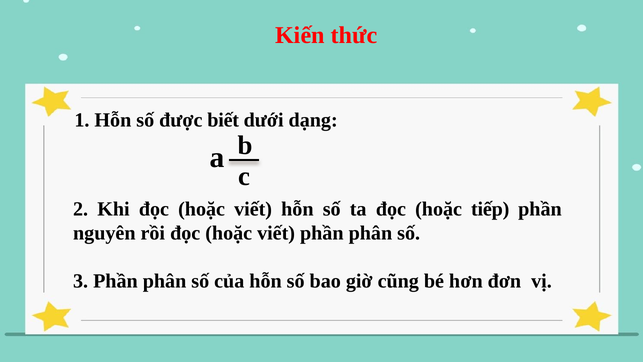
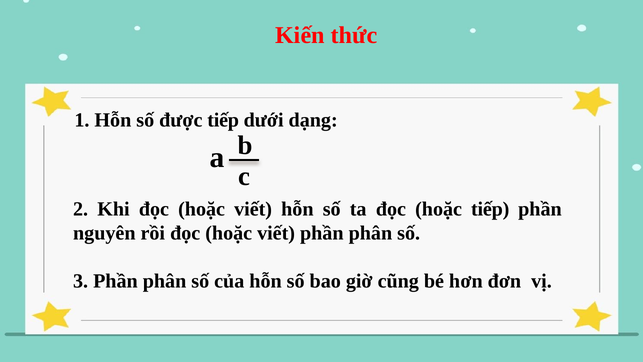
được biết: biết -> tiếp (223, 120)
